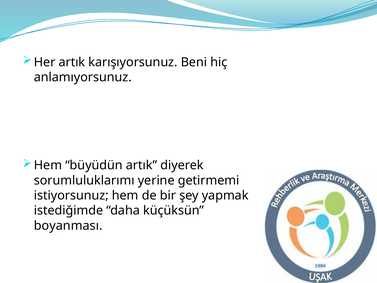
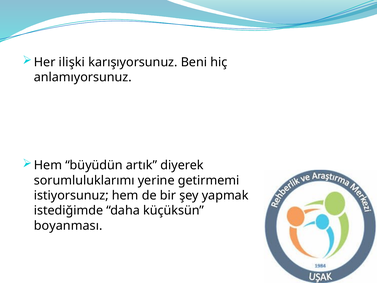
Her artık: artık -> ilişki (72, 62)
